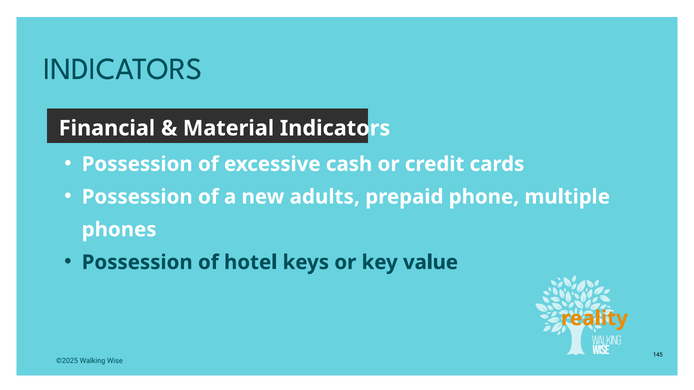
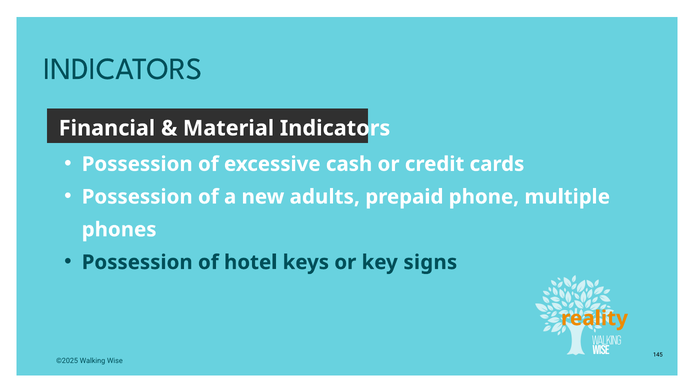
value: value -> signs (430, 263)
